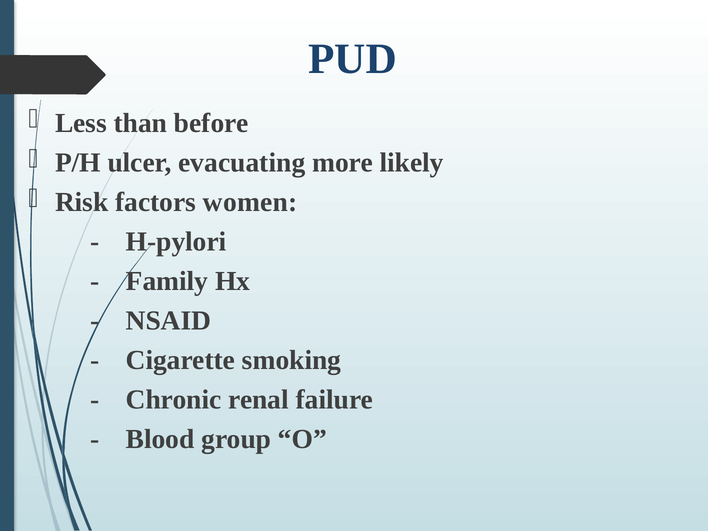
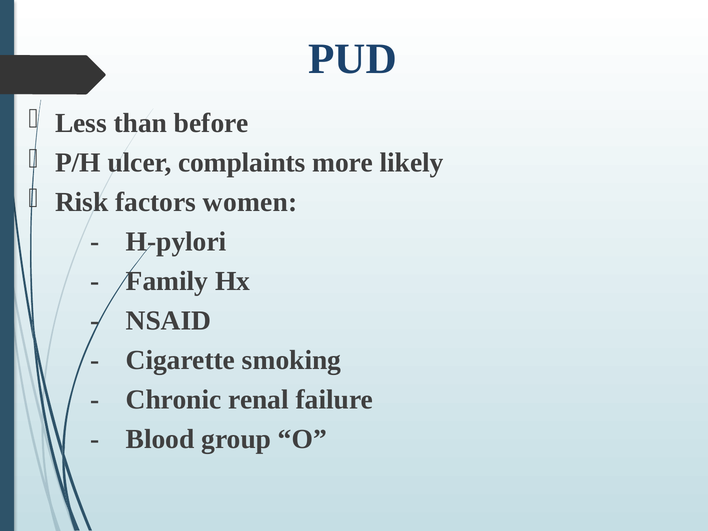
evacuating: evacuating -> complaints (242, 162)
